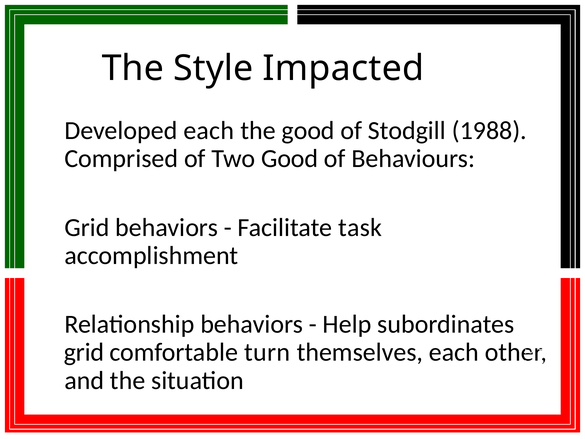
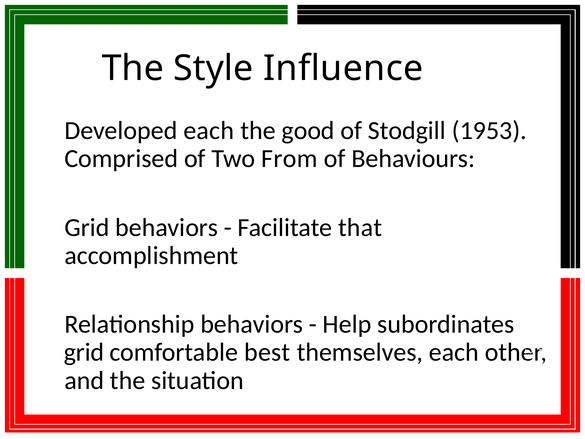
Impacted: Impacted -> Influence (343, 68)
1988: 1988 -> 1953 (489, 131)
Two Good: Good -> From (289, 159)
task: task -> that (360, 227)
turn: turn -> best (267, 352)
